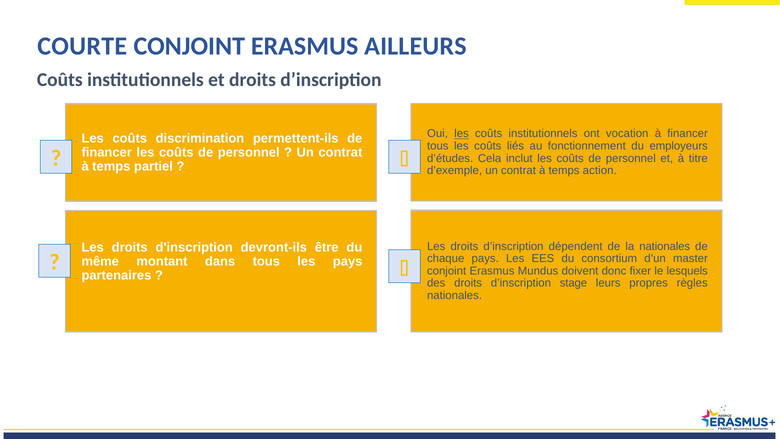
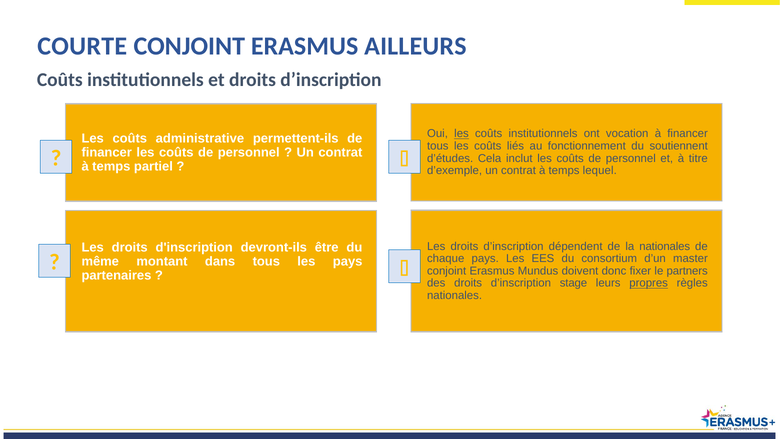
discrimination: discrimination -> administrative (200, 138)
employeurs: employeurs -> soutiennent (679, 146)
action: action -> lequel (600, 171)
lesquels: lesquels -> partners (687, 271)
propres underline: none -> present (649, 283)
